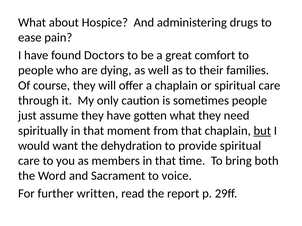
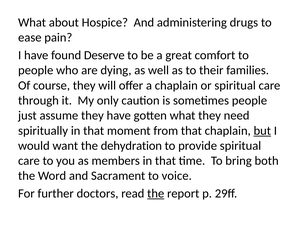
Doctors: Doctors -> Deserve (104, 55)
written: written -> doctors (98, 194)
the underline: none -> present (156, 194)
